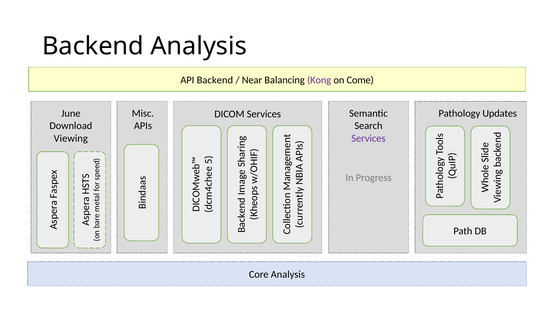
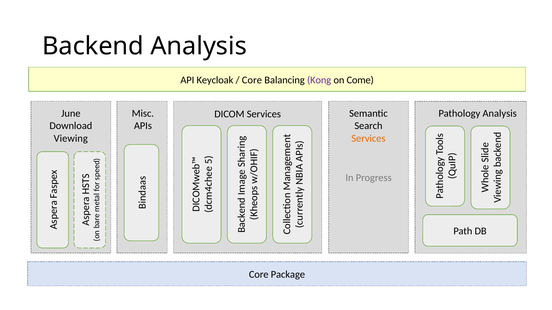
API Backend: Backend -> Keycloak (215, 80)
Near: Near -> Core (252, 80)
Pathology Updates: Updates -> Analysis (500, 114)
Services colour: purple -> orange (368, 138)
Core Analysis: Analysis -> Package (288, 275)
